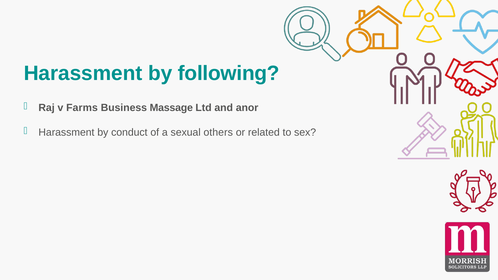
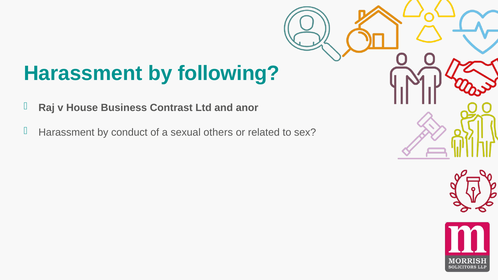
Farms: Farms -> House (82, 108)
Massage: Massage -> Contrast (171, 108)
